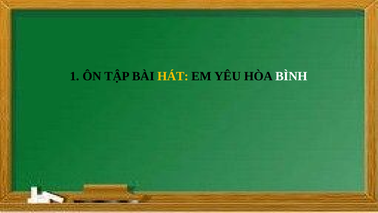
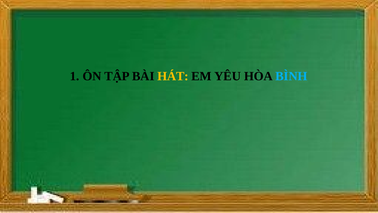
BÌNH colour: white -> light blue (291, 76)
